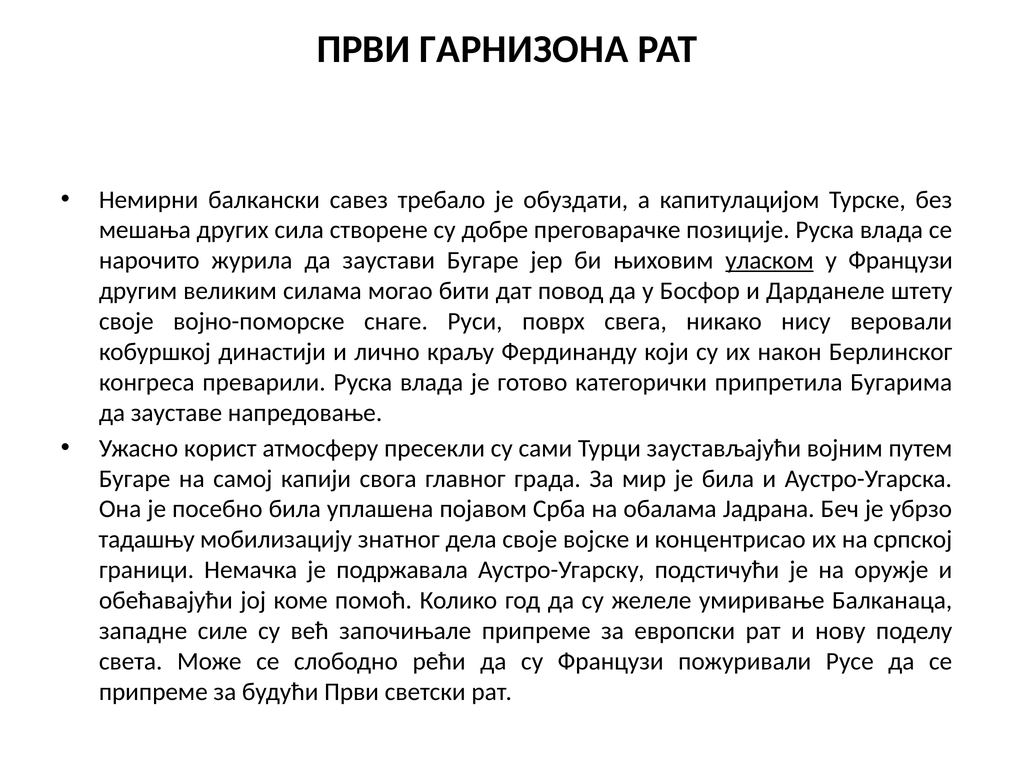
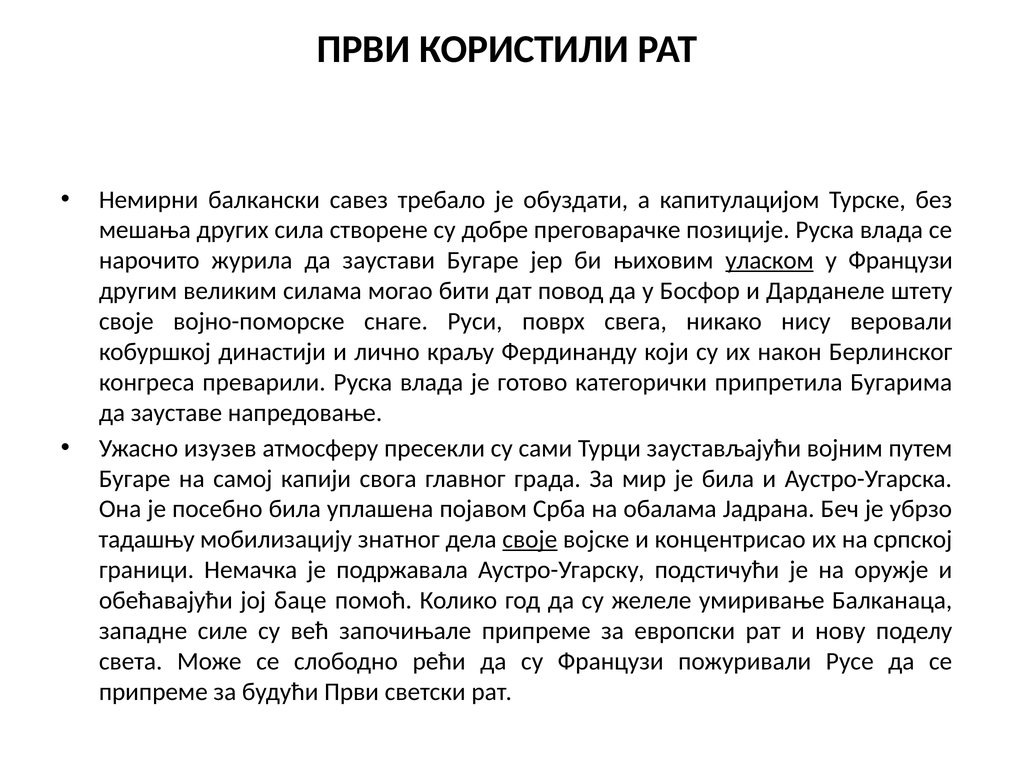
ГАРНИЗОНА: ГАРНИЗОНА -> КОРИСТИЛИ (524, 49)
корист: корист -> изузев (220, 448)
своје underline: none -> present (530, 539)
коме: коме -> баце (300, 600)
